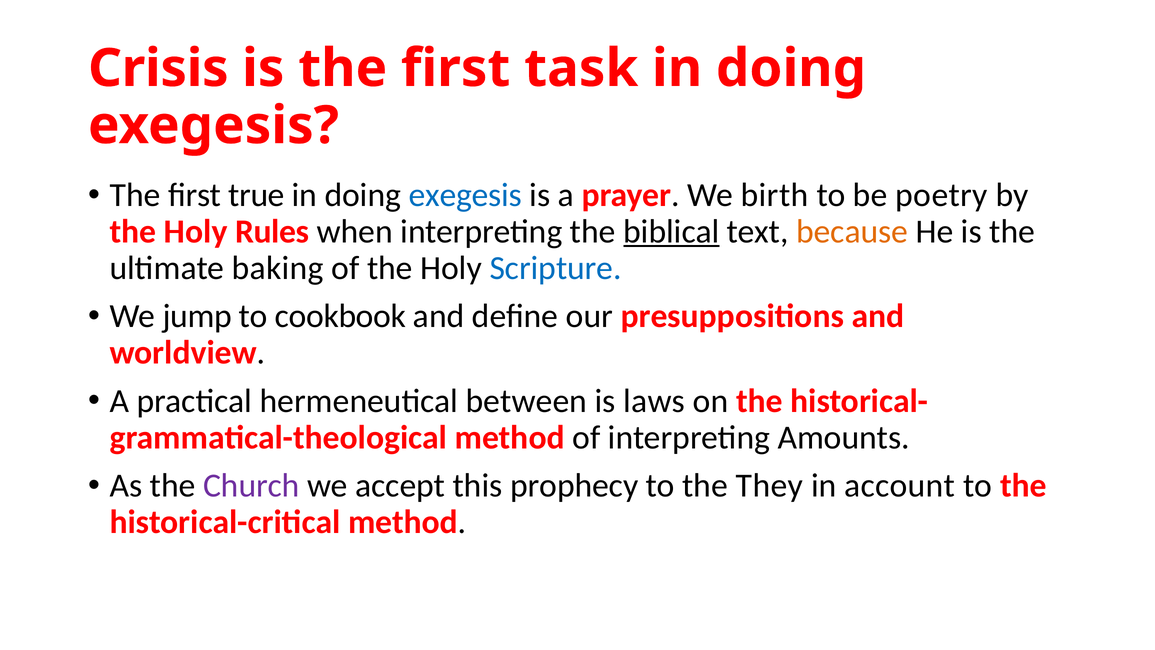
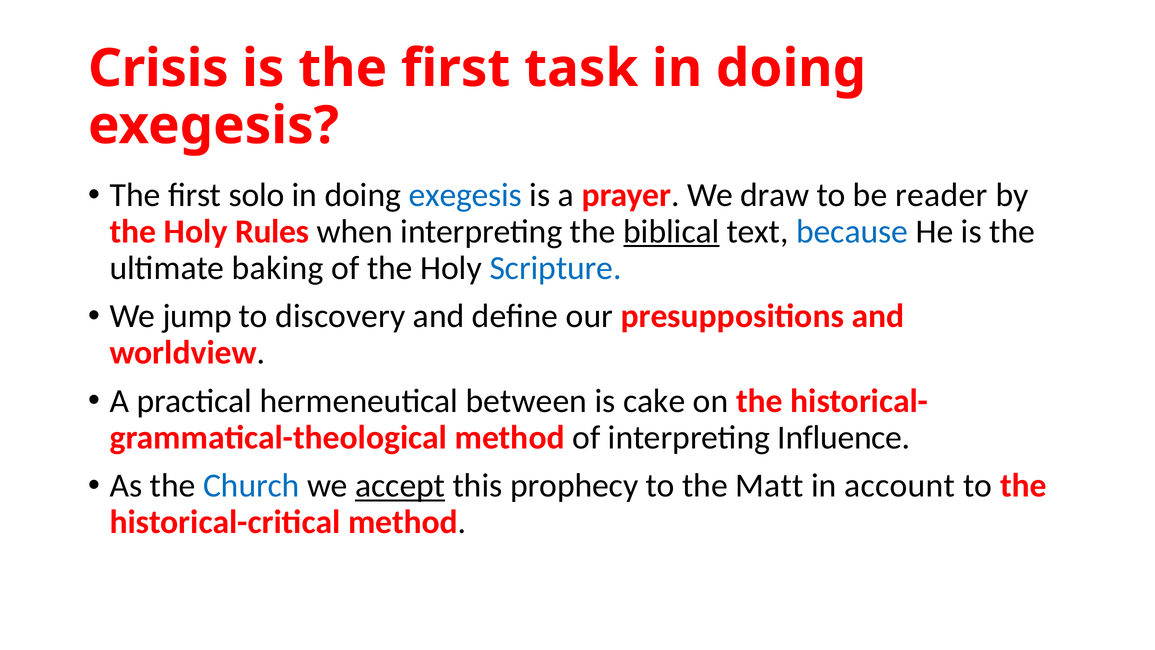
true: true -> solo (256, 195)
birth: birth -> draw (775, 195)
poetry: poetry -> reader (941, 195)
because colour: orange -> blue (852, 232)
cookbook: cookbook -> discovery (340, 316)
laws: laws -> cake (654, 401)
Amounts: Amounts -> Influence (844, 437)
Church colour: purple -> blue (251, 486)
accept underline: none -> present (400, 486)
They: They -> Matt (769, 486)
